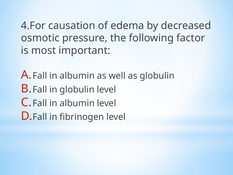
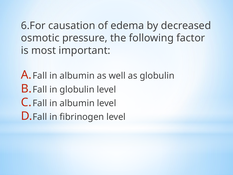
4.For: 4.For -> 6.For (33, 26)
